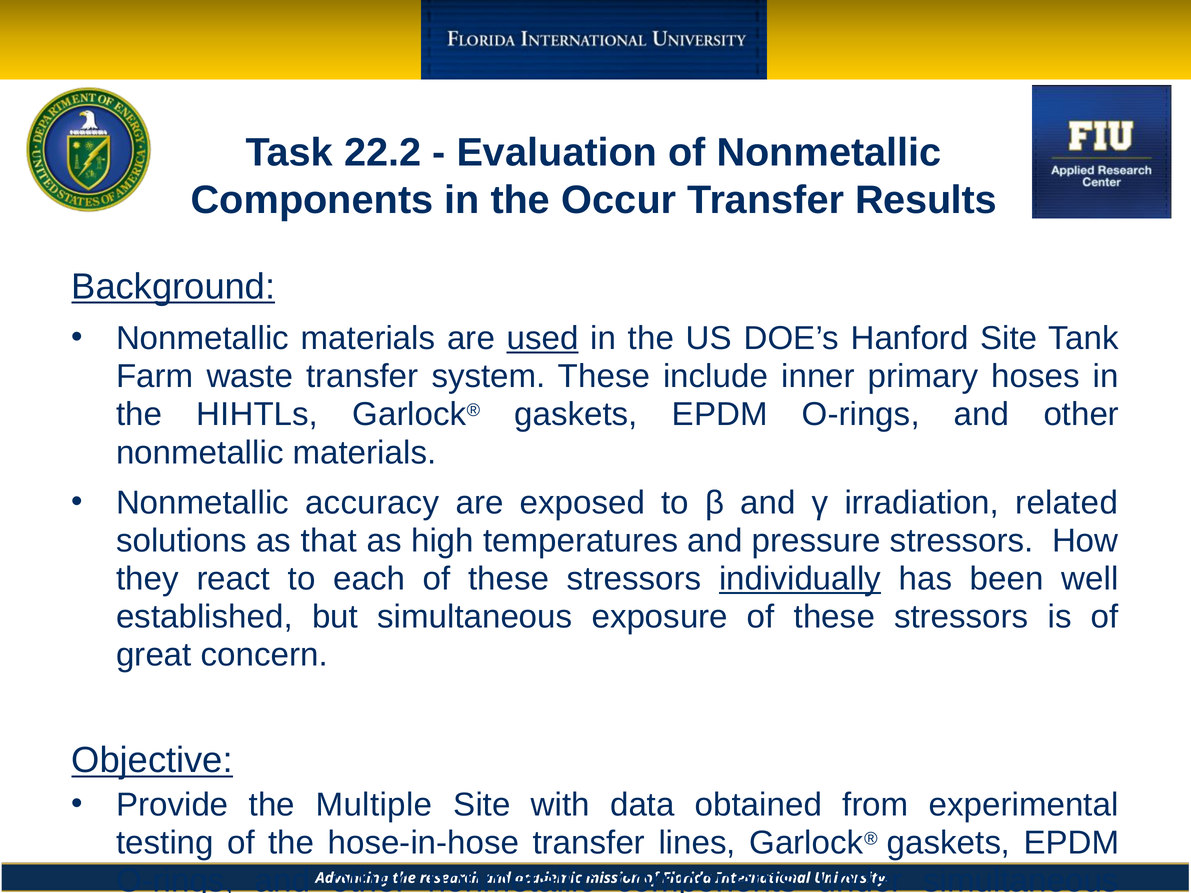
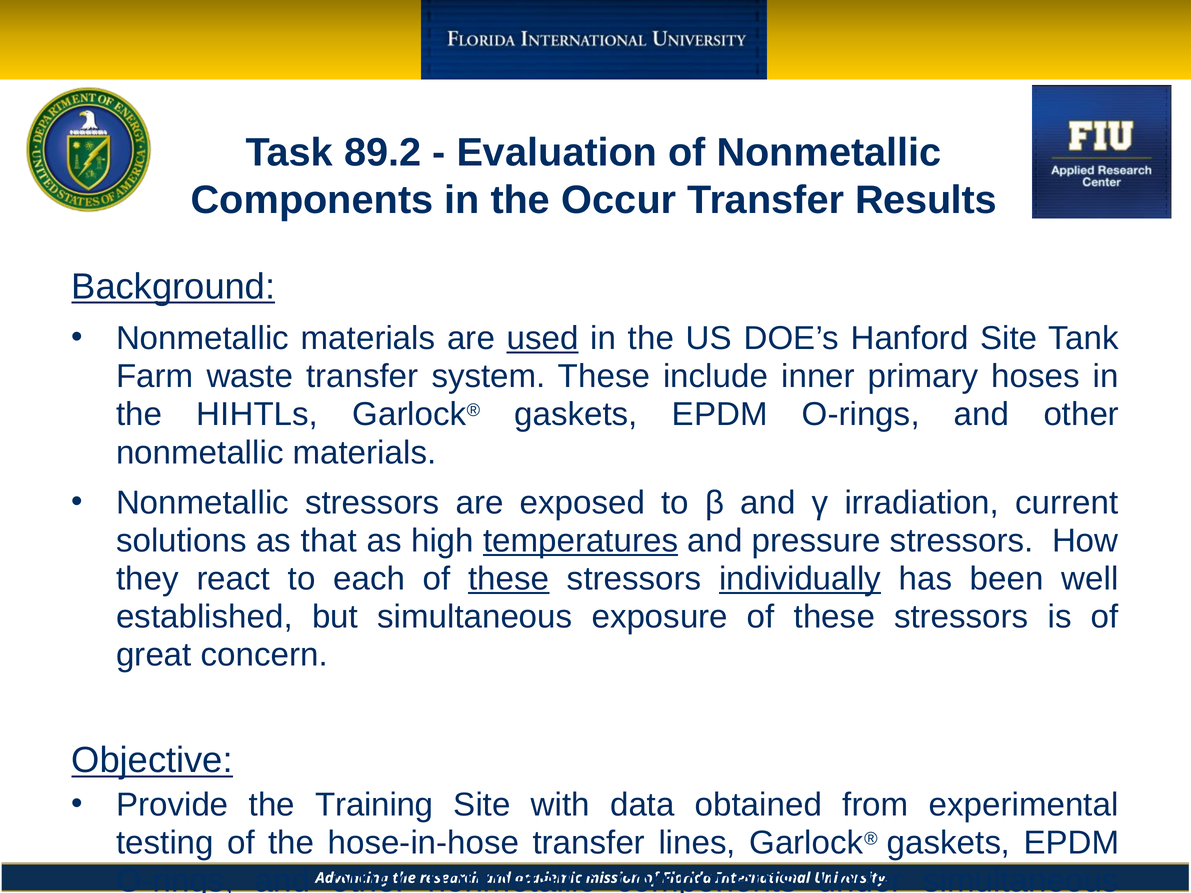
22.2: 22.2 -> 89.2 (383, 153)
Nonmetallic accuracy: accuracy -> stressors (372, 503)
related: related -> current (1067, 503)
temperatures underline: none -> present (581, 541)
these underline: none -> present (509, 579)
Multiple: Multiple -> Training (374, 805)
